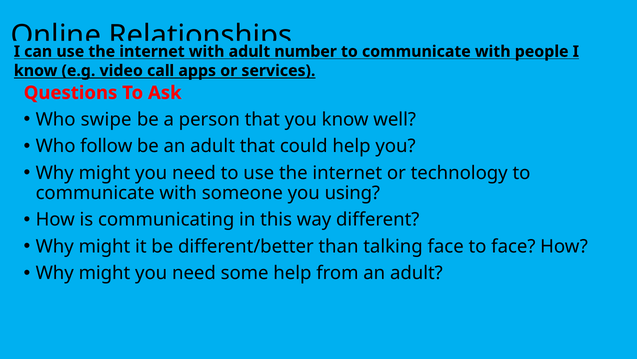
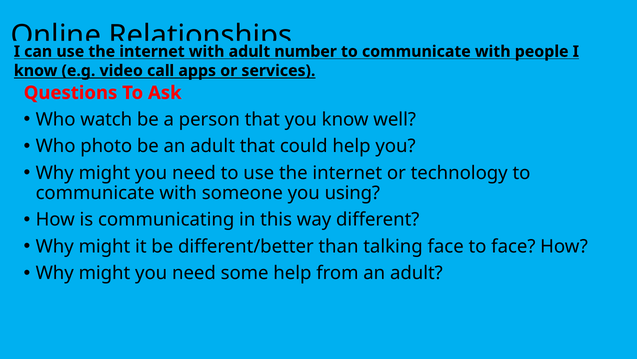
swipe: swipe -> watch (106, 119)
follow: follow -> photo (106, 146)
